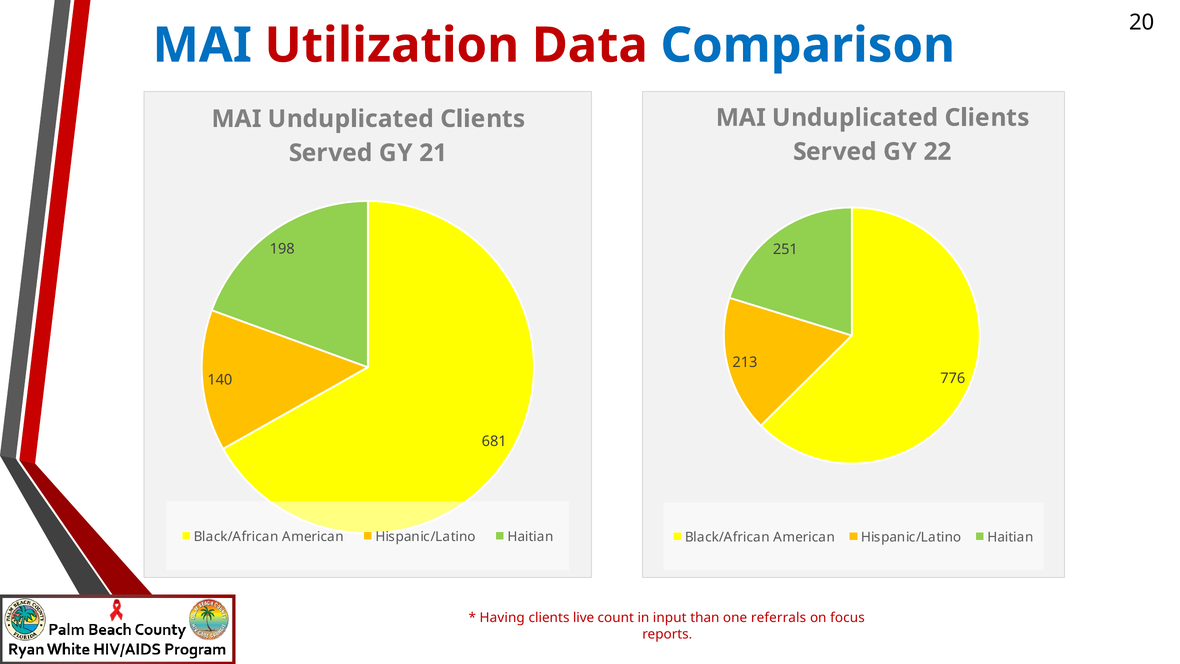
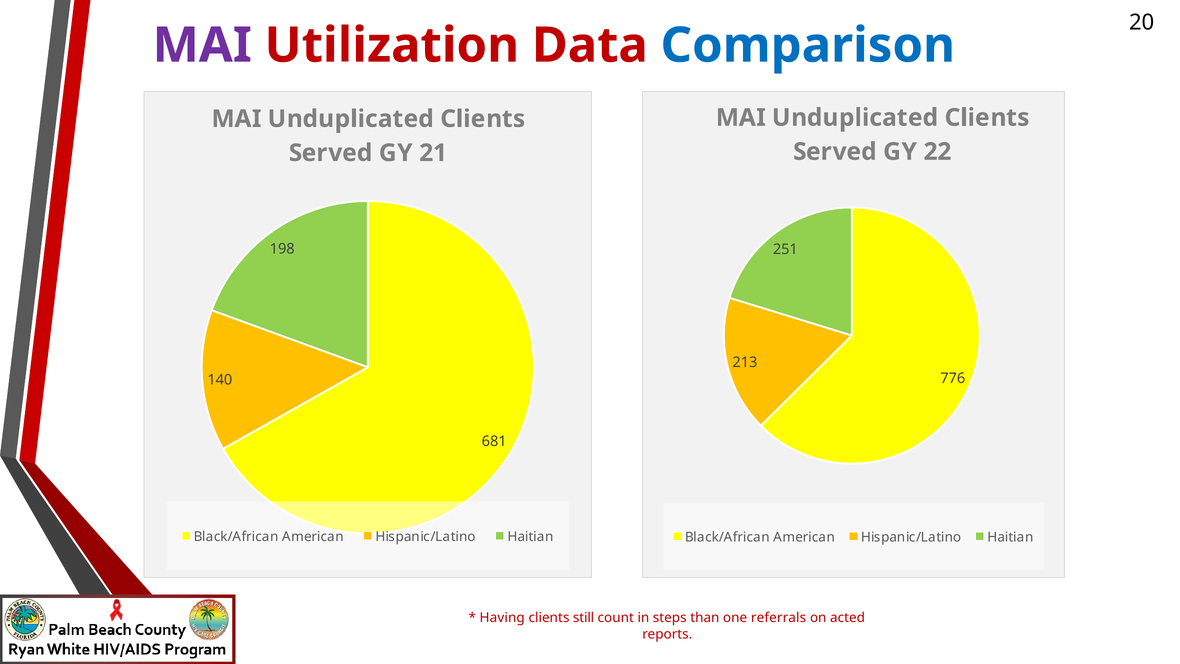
MAI colour: blue -> purple (202, 45)
live: live -> still (584, 618)
input: input -> steps (670, 618)
focus: focus -> acted (848, 618)
